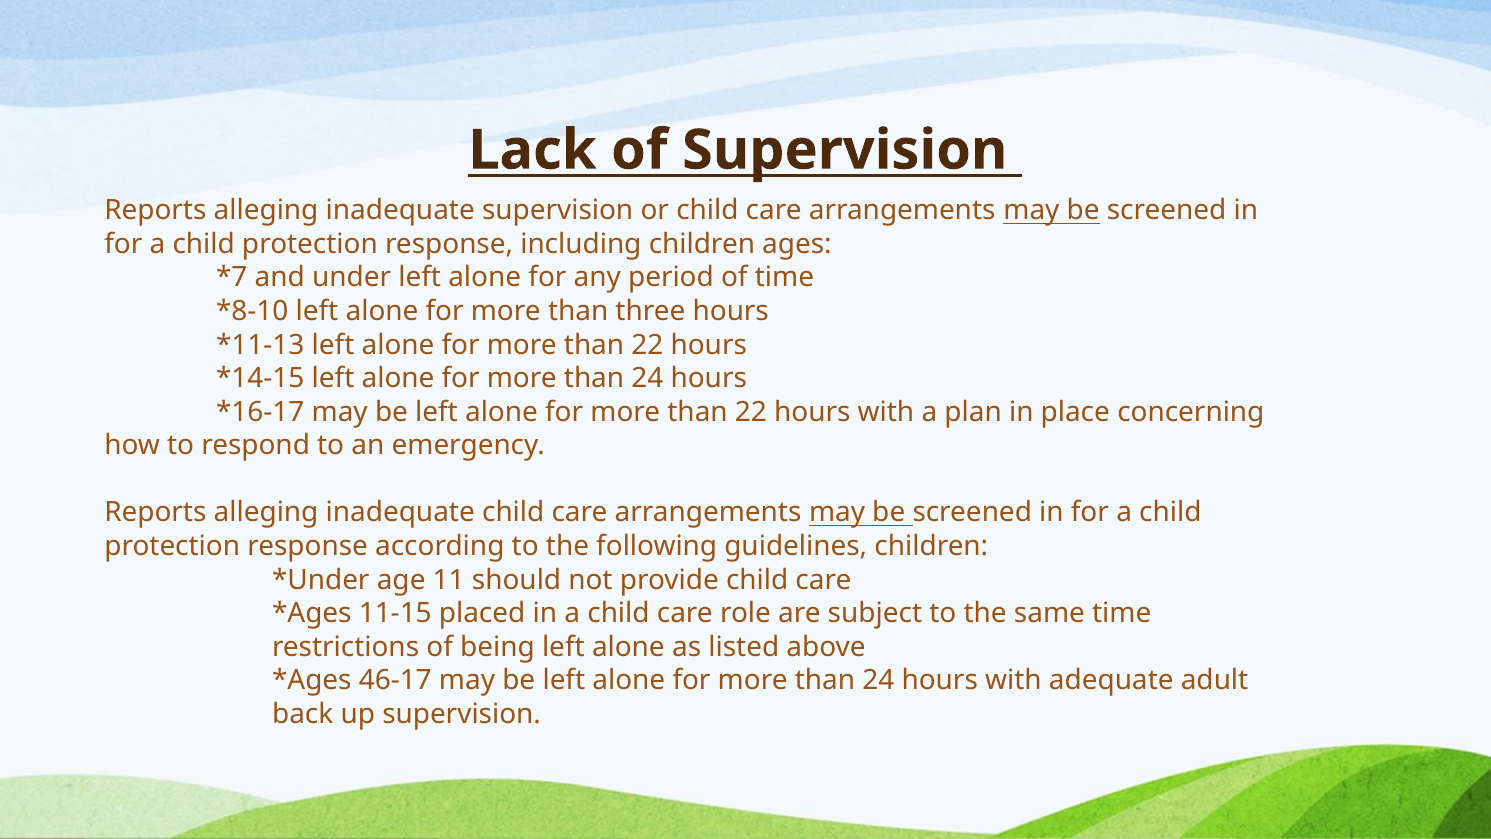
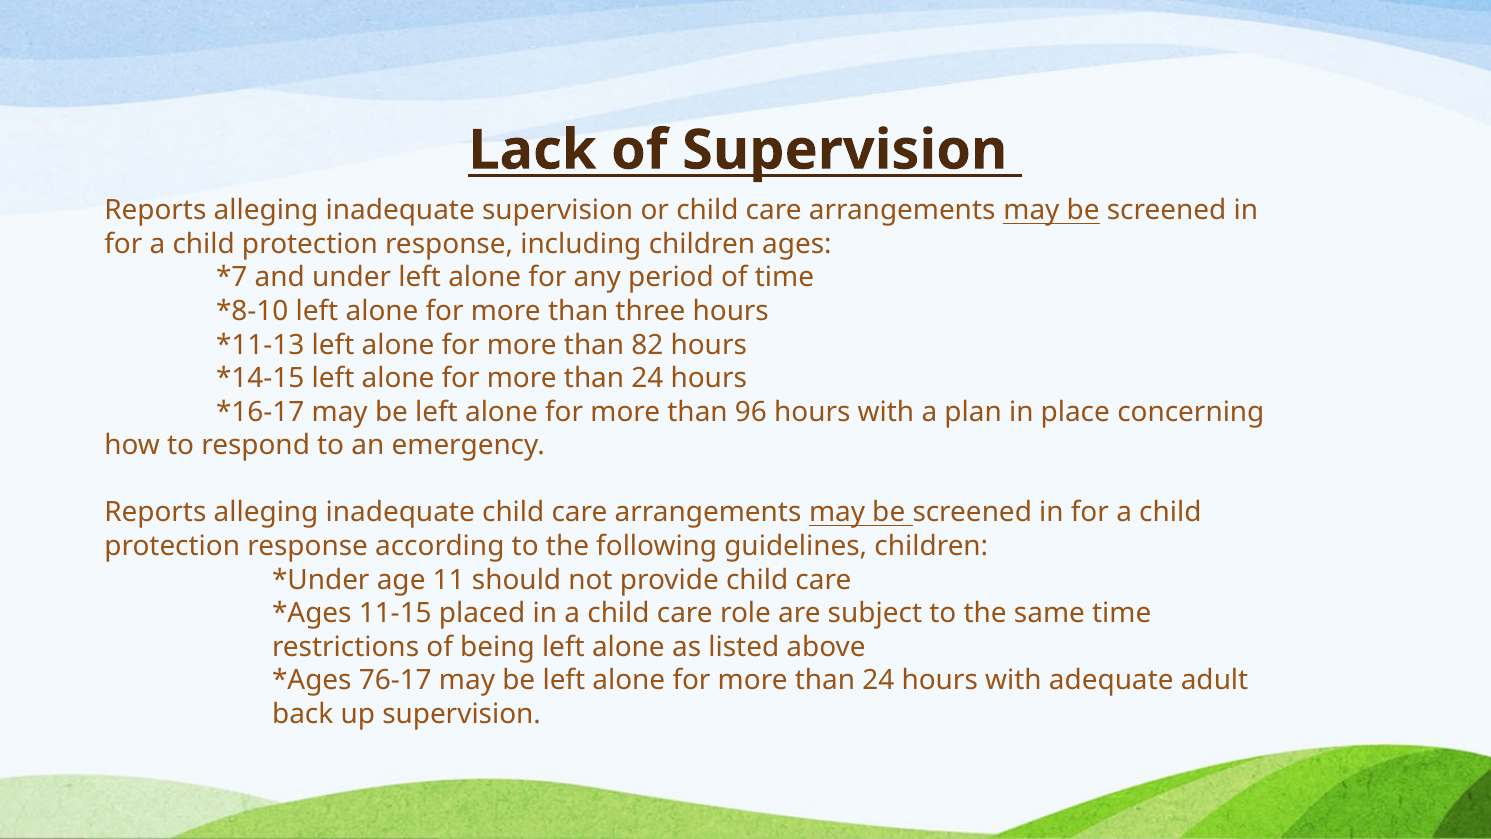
22: 22 -> 82 (647, 345)
22: 22 -> 96 (751, 412)
46-17: 46-17 -> 76-17 (395, 680)
